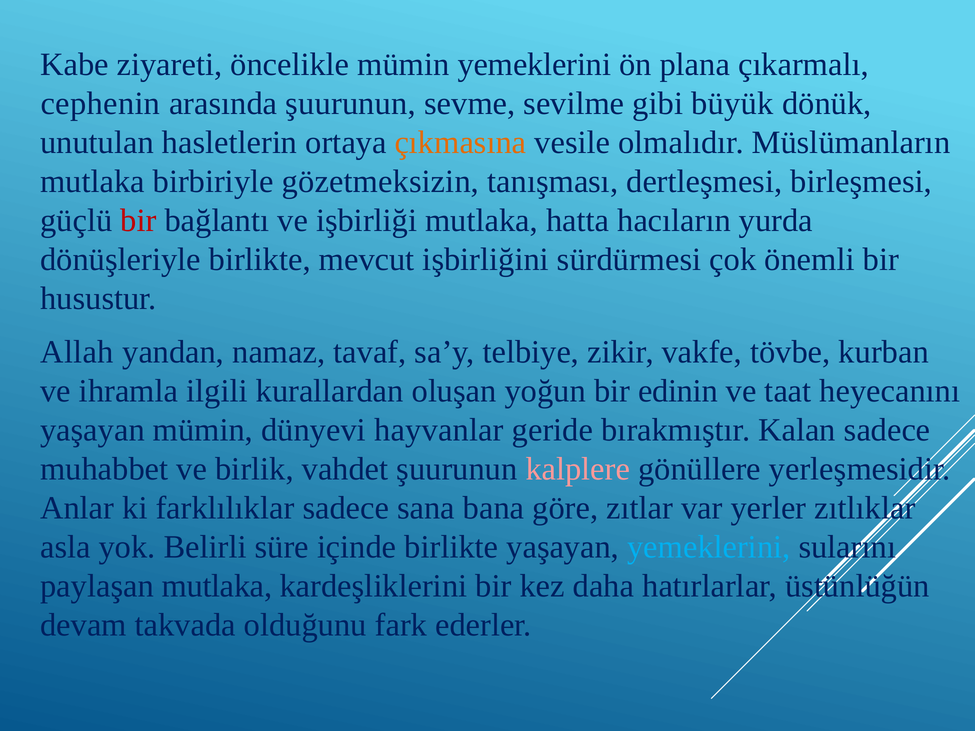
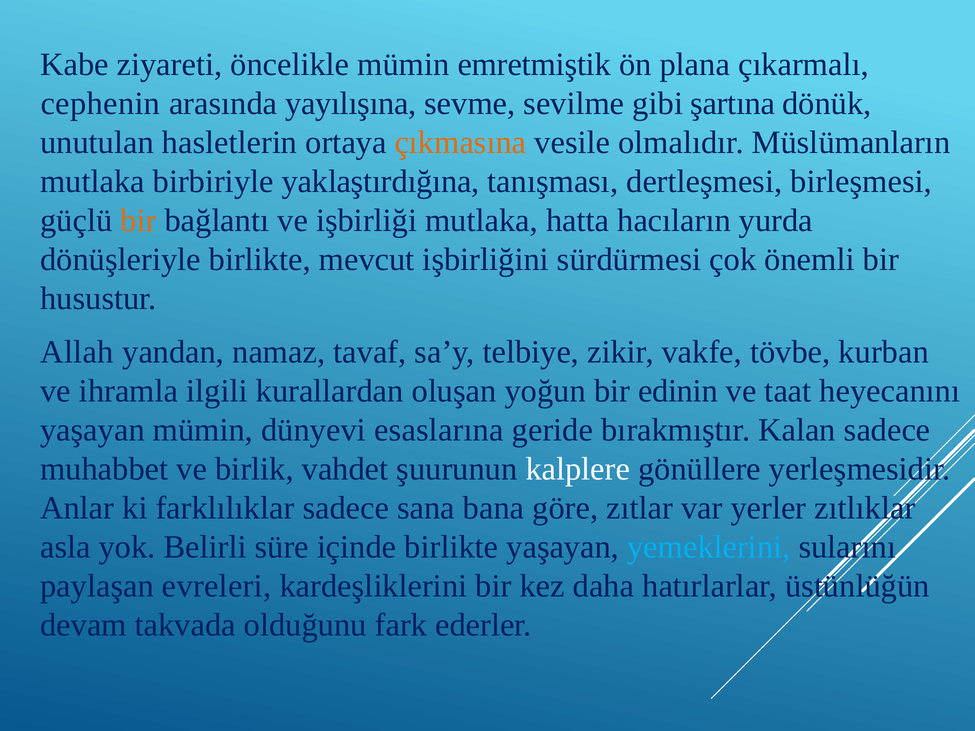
mümin yemeklerini: yemeklerini -> emretmiştik (534, 65)
arasında şuurunun: şuurunun -> yayılışına (351, 104)
büyük: büyük -> şartına (733, 104)
gözetmeksizin: gözetmeksizin -> yaklaştırdığına (381, 182)
bir colour: red -> orange (138, 221)
hayvanlar: hayvanlar -> esaslarına (439, 430)
kalplere colour: pink -> white (578, 469)
paylaşan mutlaka: mutlaka -> evreleri (217, 586)
